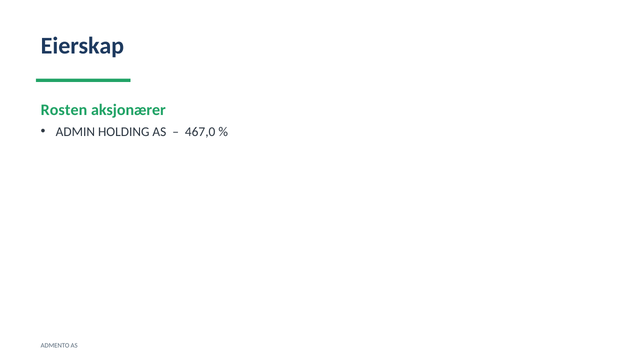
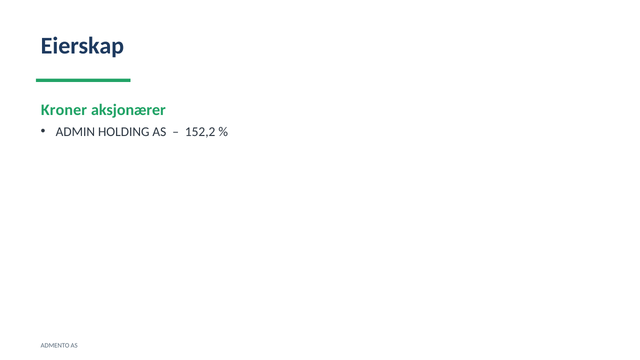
Rosten: Rosten -> Kroner (64, 110)
467,0: 467,0 -> 152,2 (200, 132)
